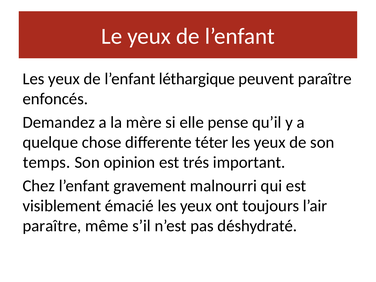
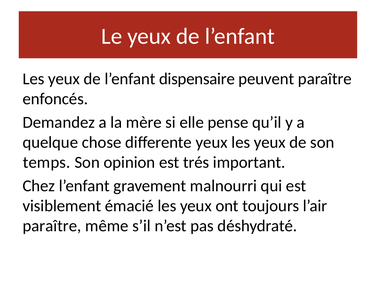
léthargique: léthargique -> dispensaire (197, 79)
differente téter: téter -> yeux (212, 142)
